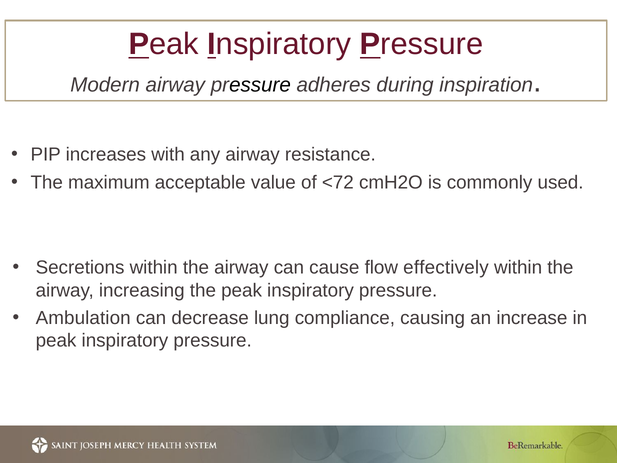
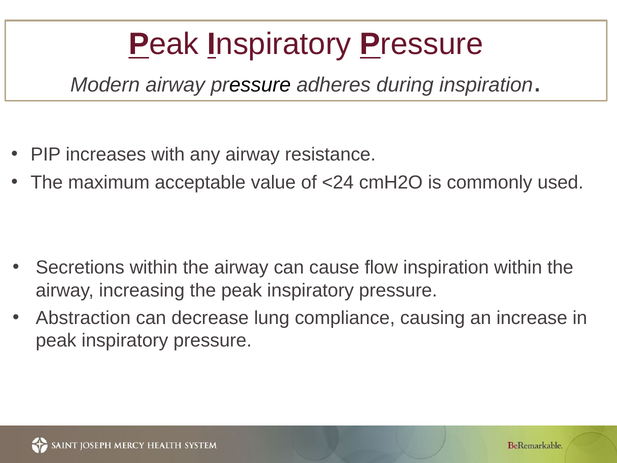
<72: <72 -> <24 (338, 182)
flow effectively: effectively -> inspiration (446, 268)
Ambulation: Ambulation -> Abstraction (83, 318)
